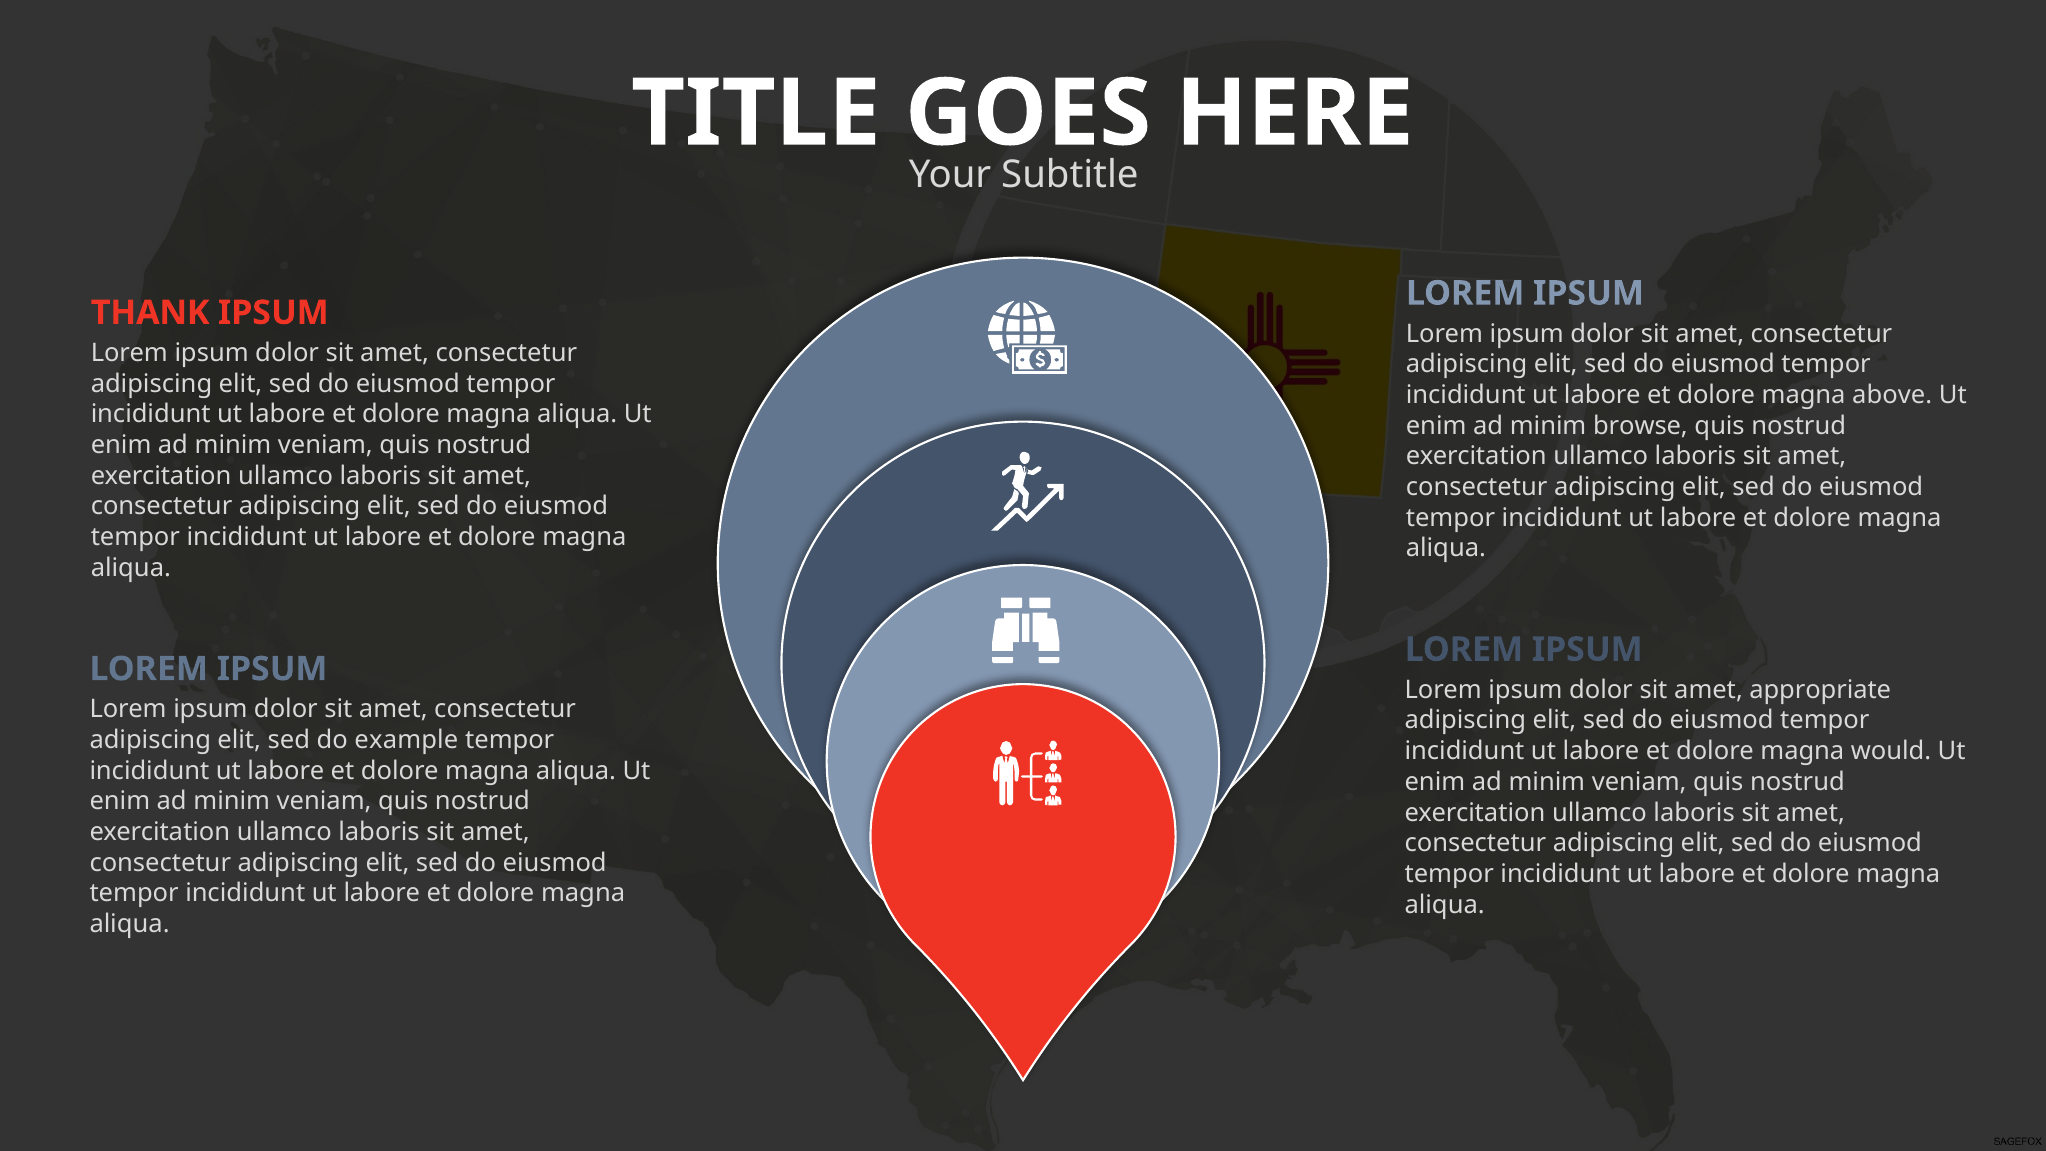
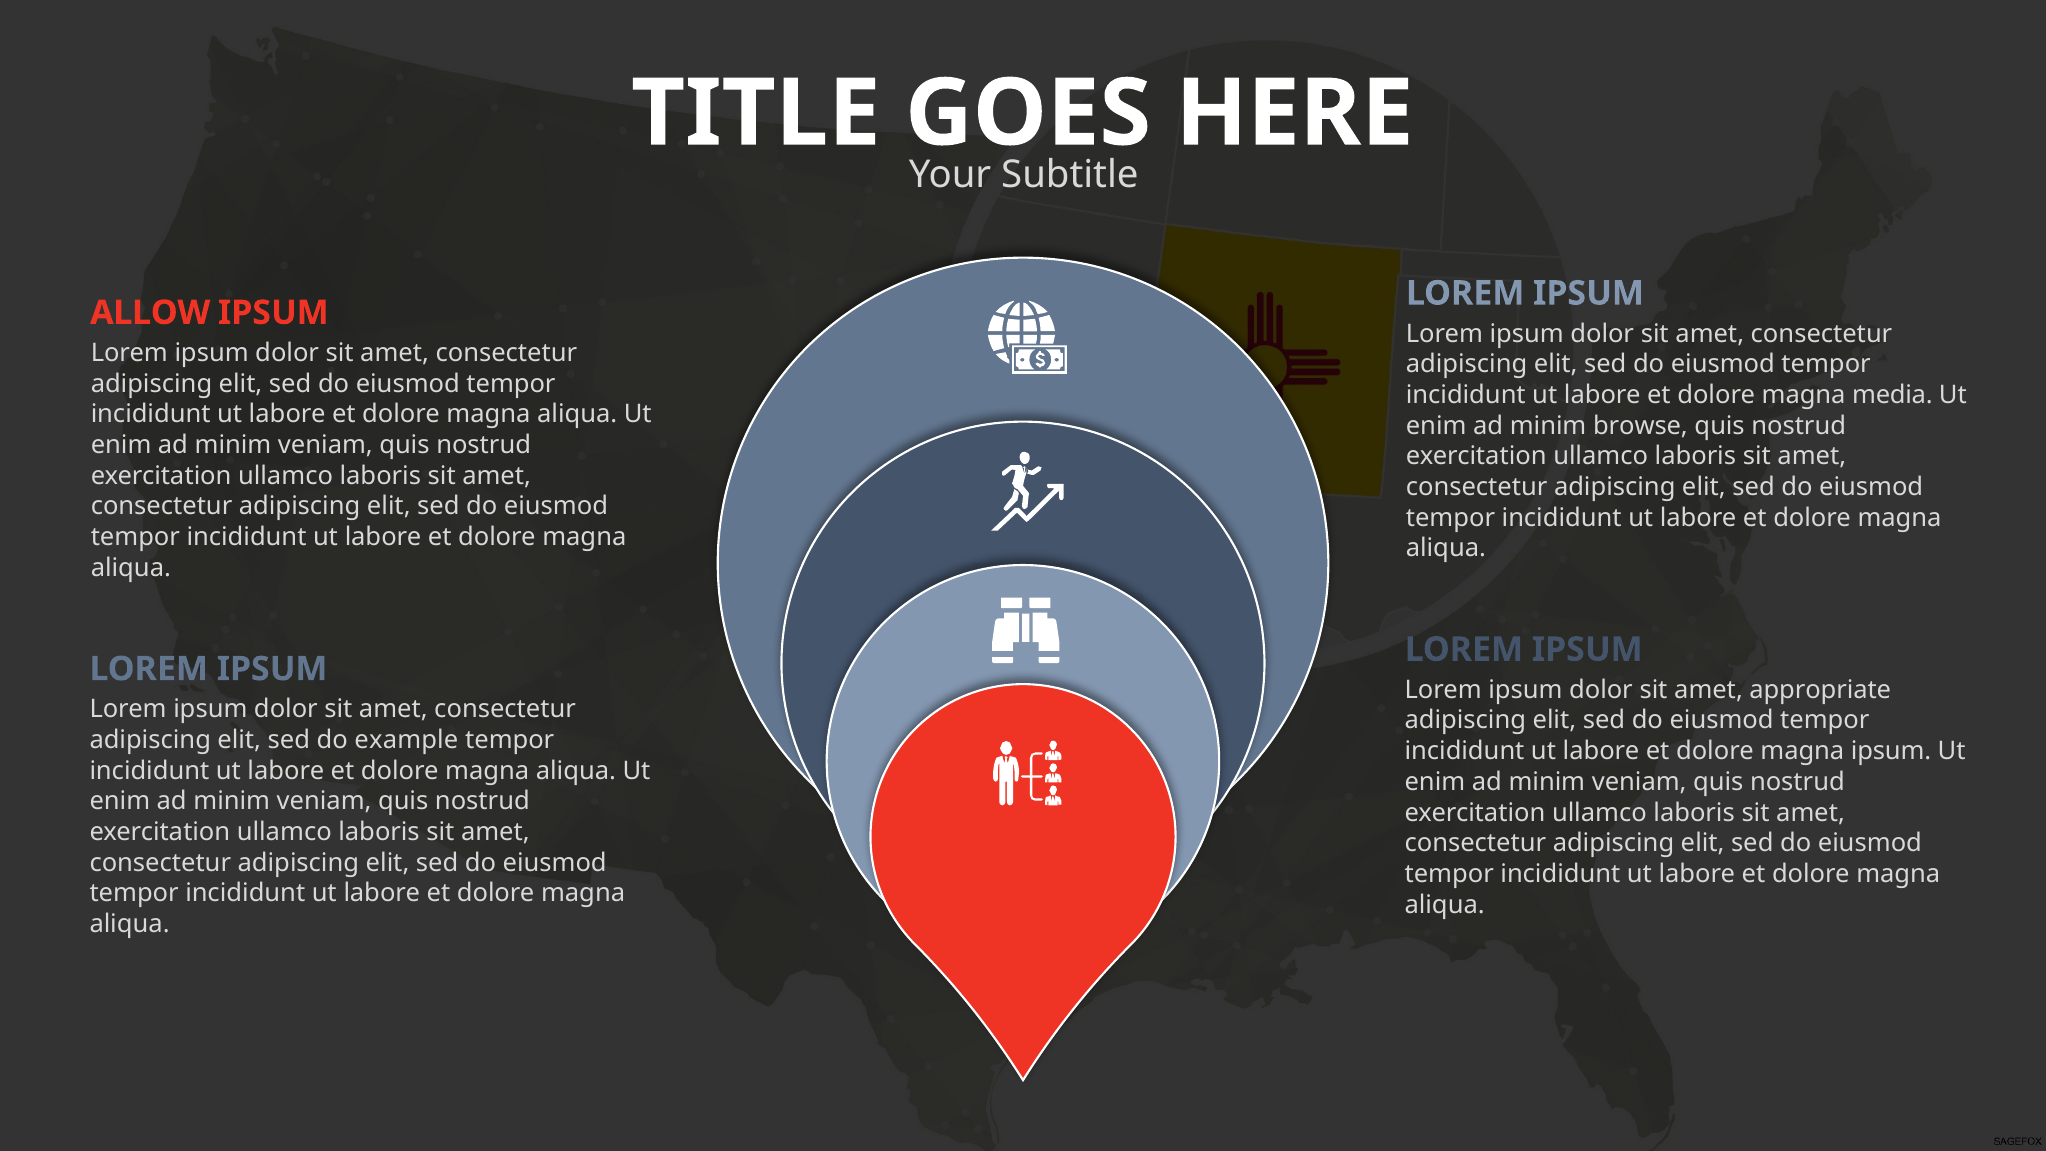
THANK: THANK -> ALLOW (150, 313)
above: above -> media (1892, 395)
magna would: would -> ipsum (1891, 751)
